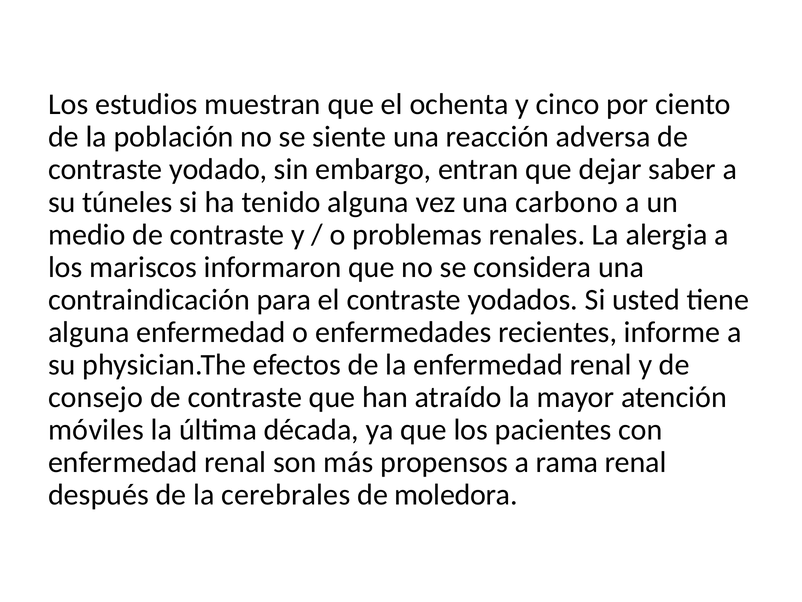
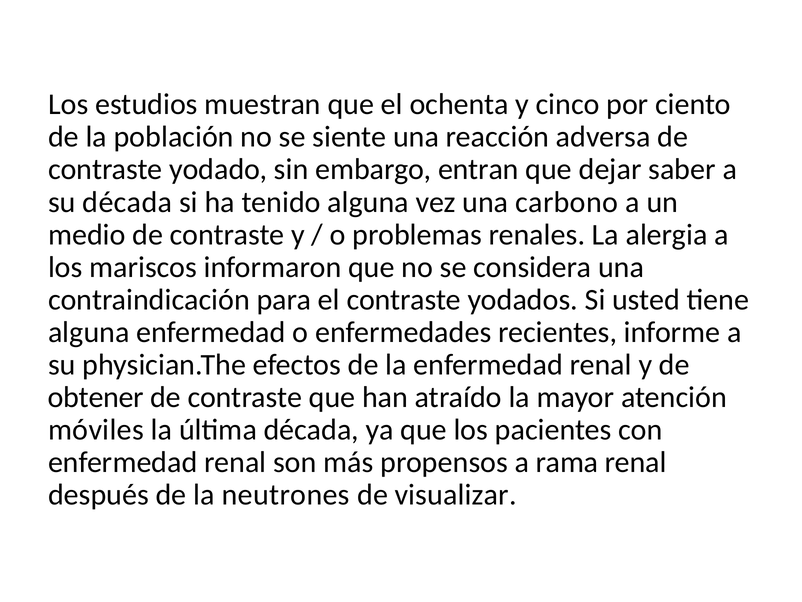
su túneles: túneles -> década (127, 202)
consejo: consejo -> obtener (96, 397)
cerebrales: cerebrales -> neutrones (286, 495)
moledora: moledora -> visualizar (456, 495)
